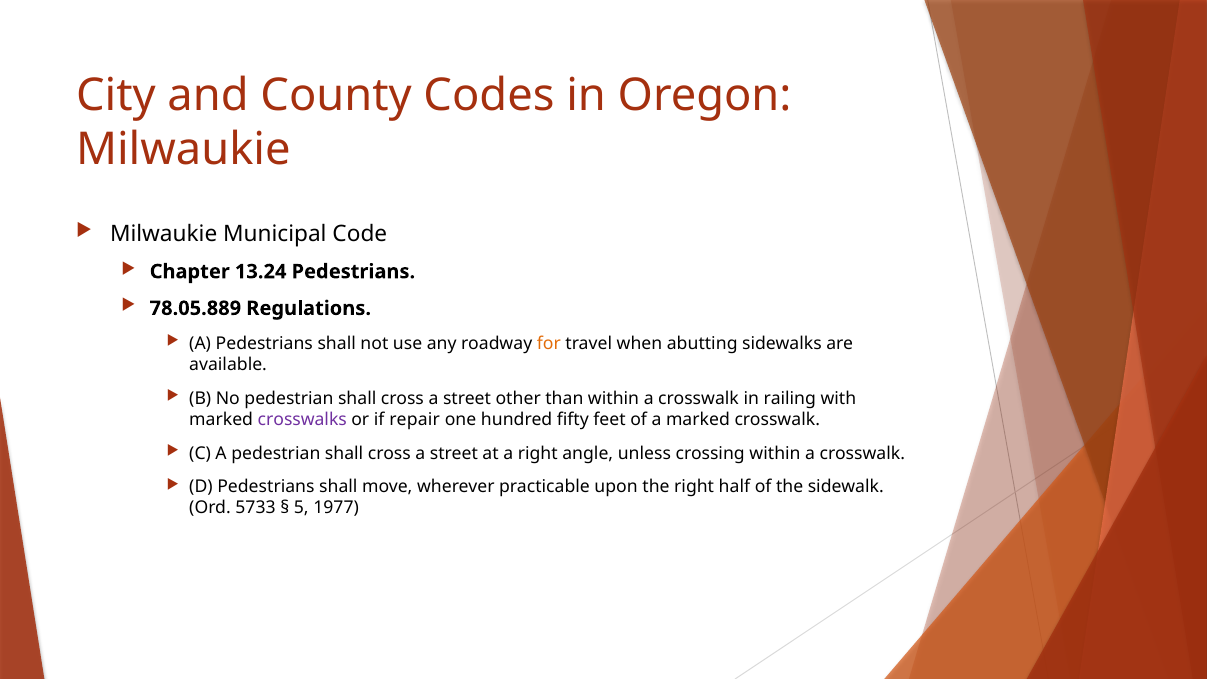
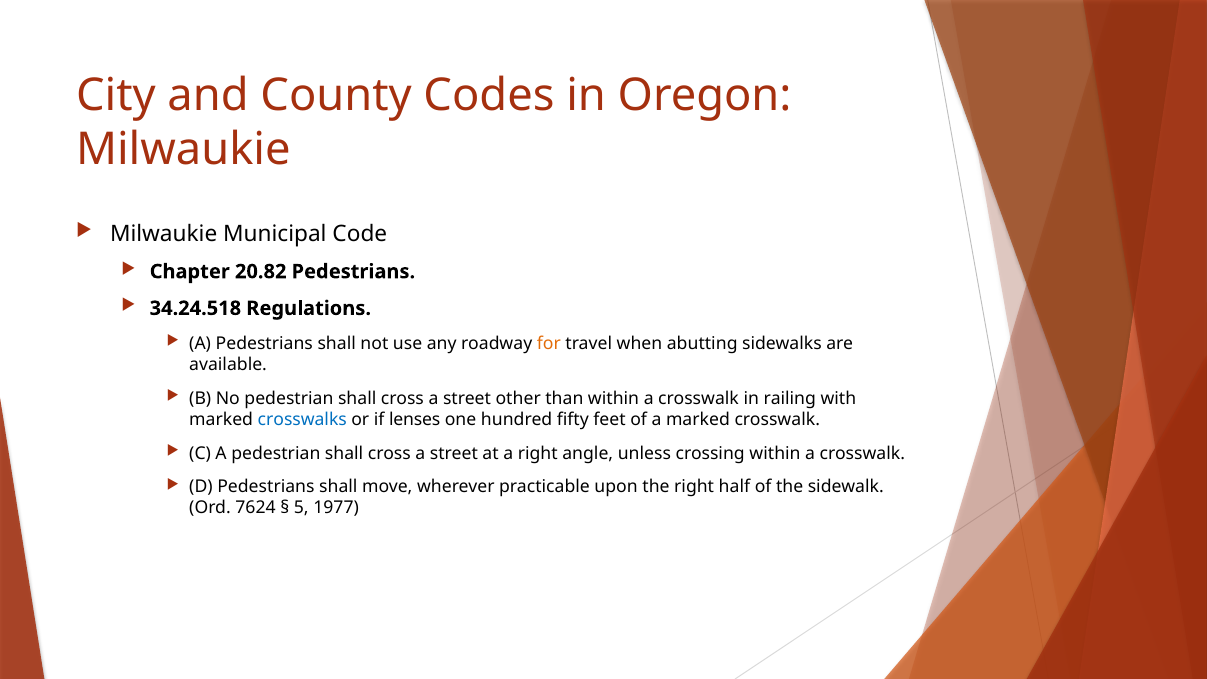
13.24: 13.24 -> 20.82 (261, 272)
78.05.889: 78.05.889 -> 34.24.518 (195, 308)
crosswalks colour: purple -> blue (302, 419)
repair: repair -> lenses (415, 419)
5733: 5733 -> 7624 (256, 508)
